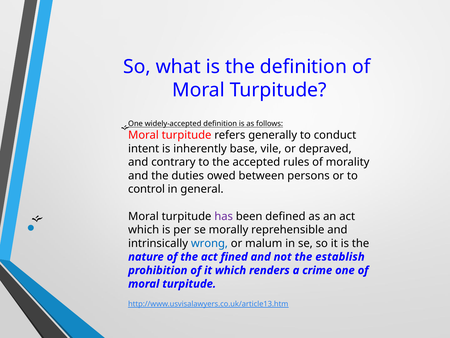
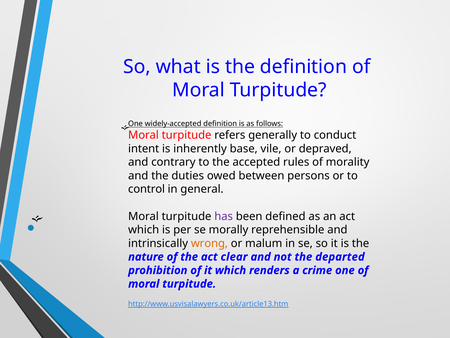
wrong colour: blue -> orange (209, 243)
fined: fined -> clear (234, 256)
establish: establish -> departed (340, 256)
